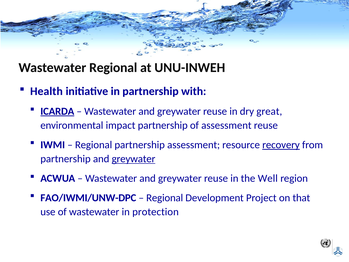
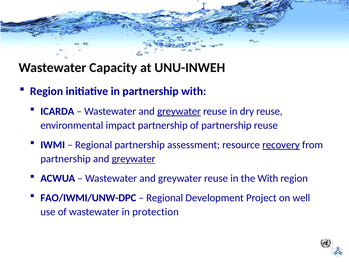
Wastewater Regional: Regional -> Capacity (113, 67)
Health: Health -> Region (47, 91)
ICARDA underline: present -> none (57, 111)
greywater underline: none -> present (179, 111)
dry great: great -> reuse (269, 111)
of assessment: assessment -> partnership (226, 125)
the Well: Well -> With (268, 178)
that: that -> well (301, 198)
